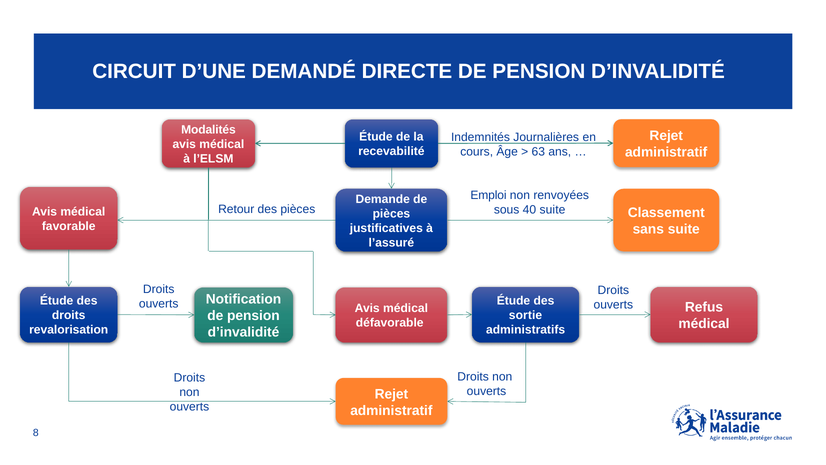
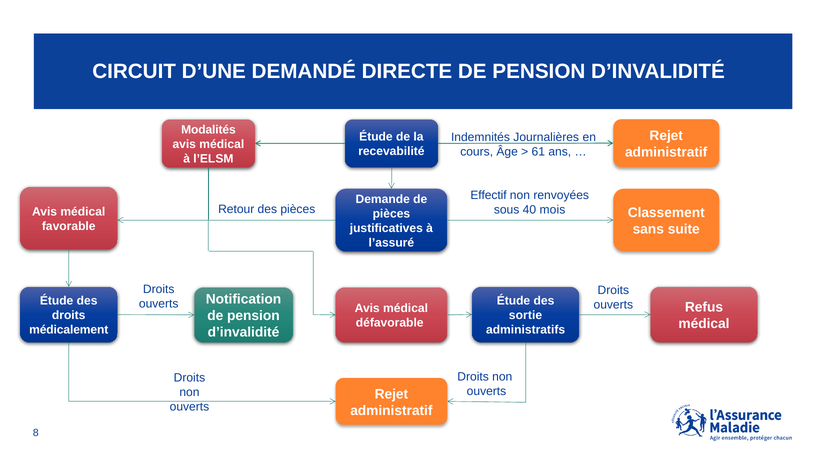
63: 63 -> 61 (538, 152)
Emploi: Emploi -> Effectif (488, 195)
40 suite: suite -> mois (552, 209)
revalorisation: revalorisation -> médicalement (69, 330)
